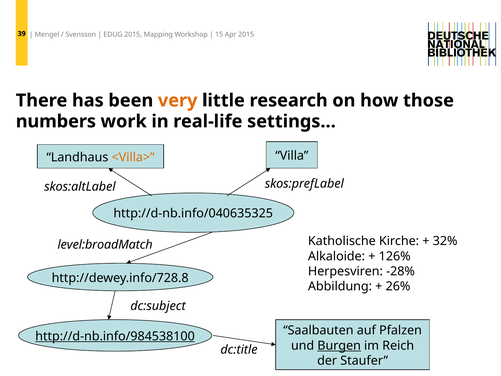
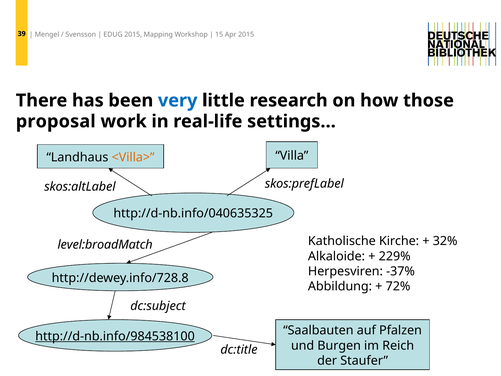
very colour: orange -> blue (178, 100)
numbers: numbers -> proposal (56, 121)
126%: 126% -> 229% (395, 256)
-28%: -28% -> -37% (400, 271)
26%: 26% -> 72% (398, 286)
Burgen underline: present -> none (339, 345)
